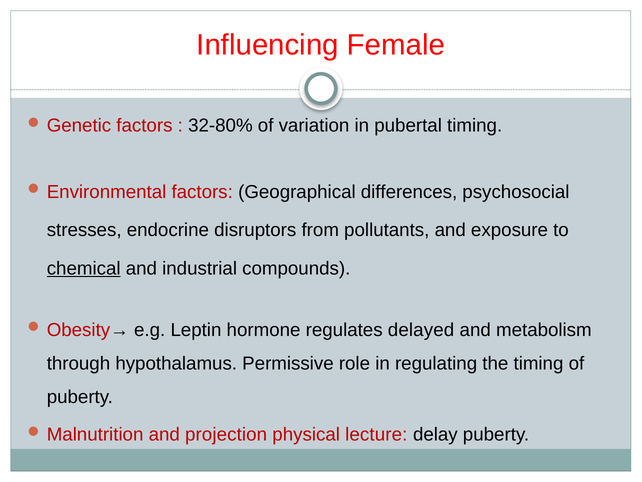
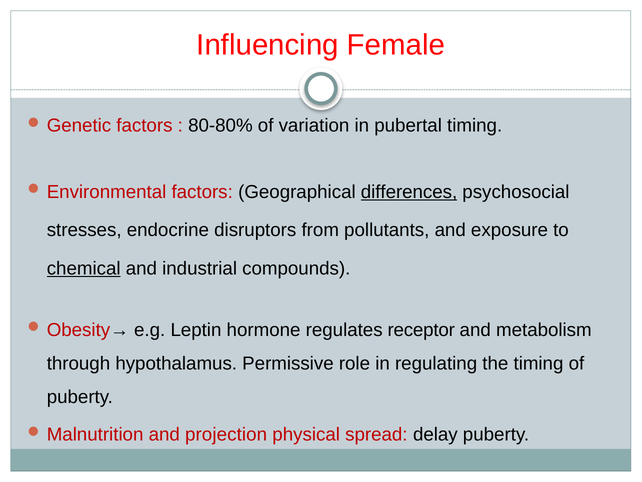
32-80%: 32-80% -> 80-80% (220, 126)
differences underline: none -> present (409, 192)
delayed: delayed -> receptor (421, 329)
lecture: lecture -> spread (376, 434)
